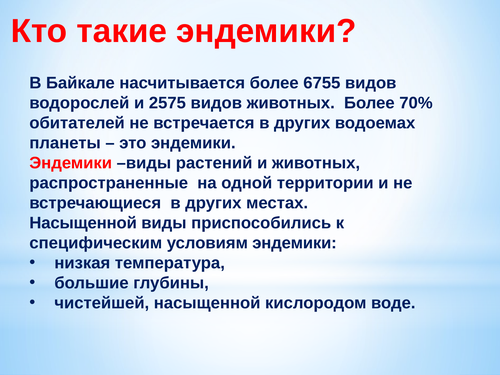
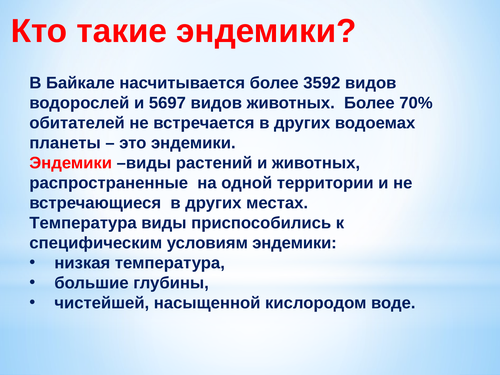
6755: 6755 -> 3592 (322, 83)
2575: 2575 -> 5697 (167, 103)
Насыщенной: Насыщенной -> Температура (83, 223)
